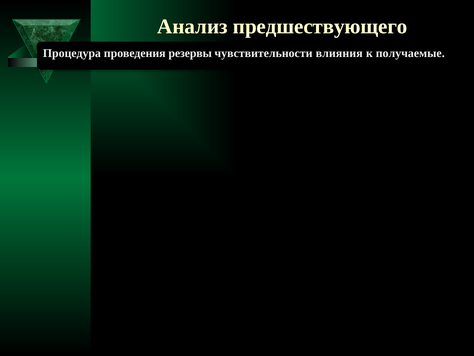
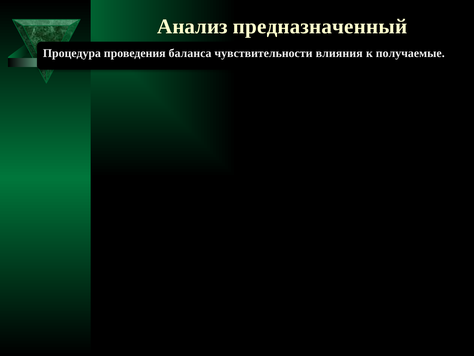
предшествующего: предшествующего -> предназначенный (320, 26)
резервы: резервы -> баланса (190, 53)
